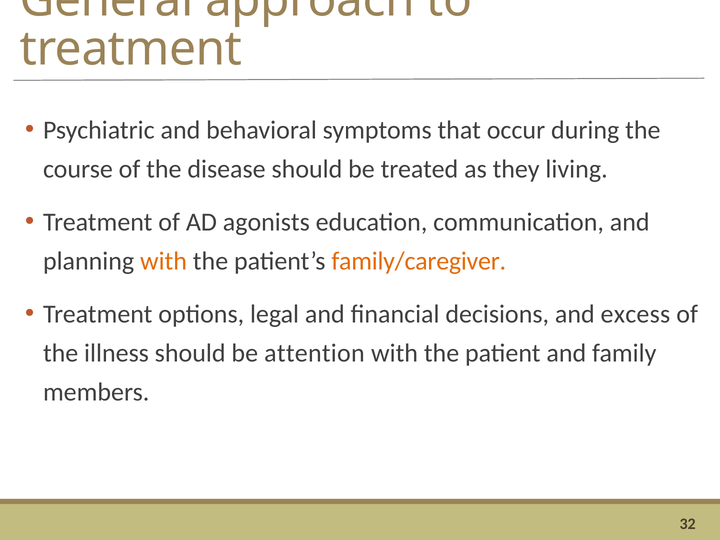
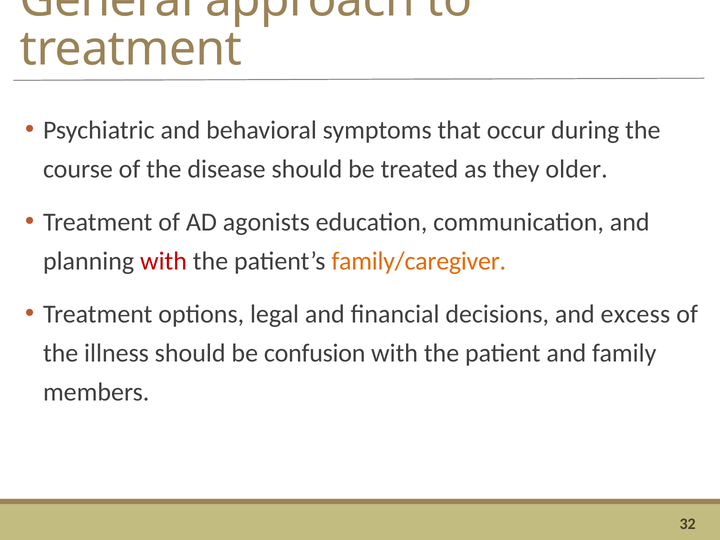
living: living -> older (577, 169)
with colour: orange -> red (164, 261)
attention: attention -> confusion (315, 353)
